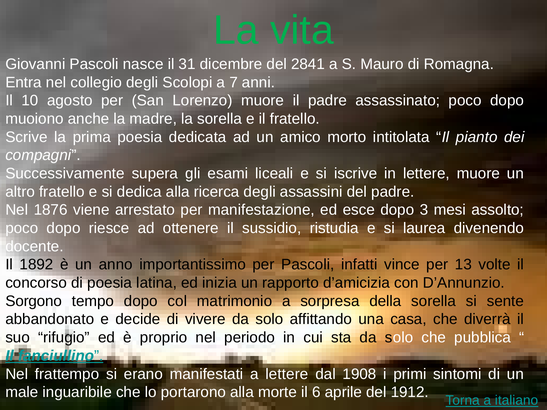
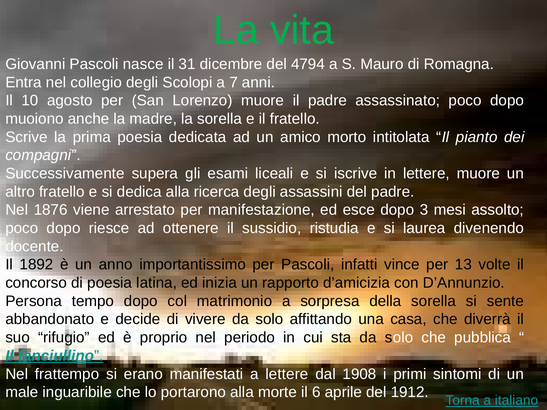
2841: 2841 -> 4794 (308, 64)
Sorgono: Sorgono -> Persona (34, 301)
